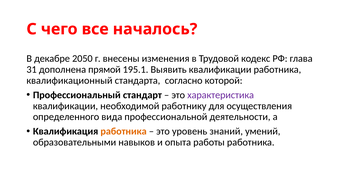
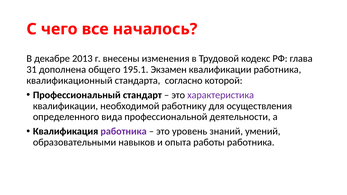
2050: 2050 -> 2013 (82, 59)
прямой: прямой -> общего (104, 70)
Выявить: Выявить -> Экзамен (169, 70)
работника colour: orange -> purple (124, 131)
